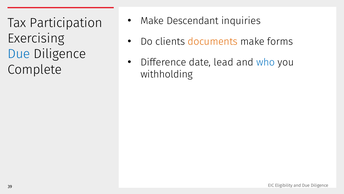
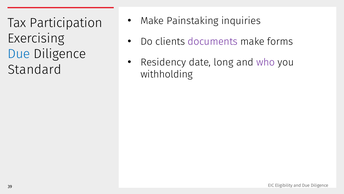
Descendant: Descendant -> Painstaking (193, 21)
documents colour: orange -> purple (213, 41)
Difference: Difference -> Residency (163, 62)
lead: lead -> long (224, 62)
who colour: blue -> purple (266, 62)
Complete: Complete -> Standard (35, 69)
